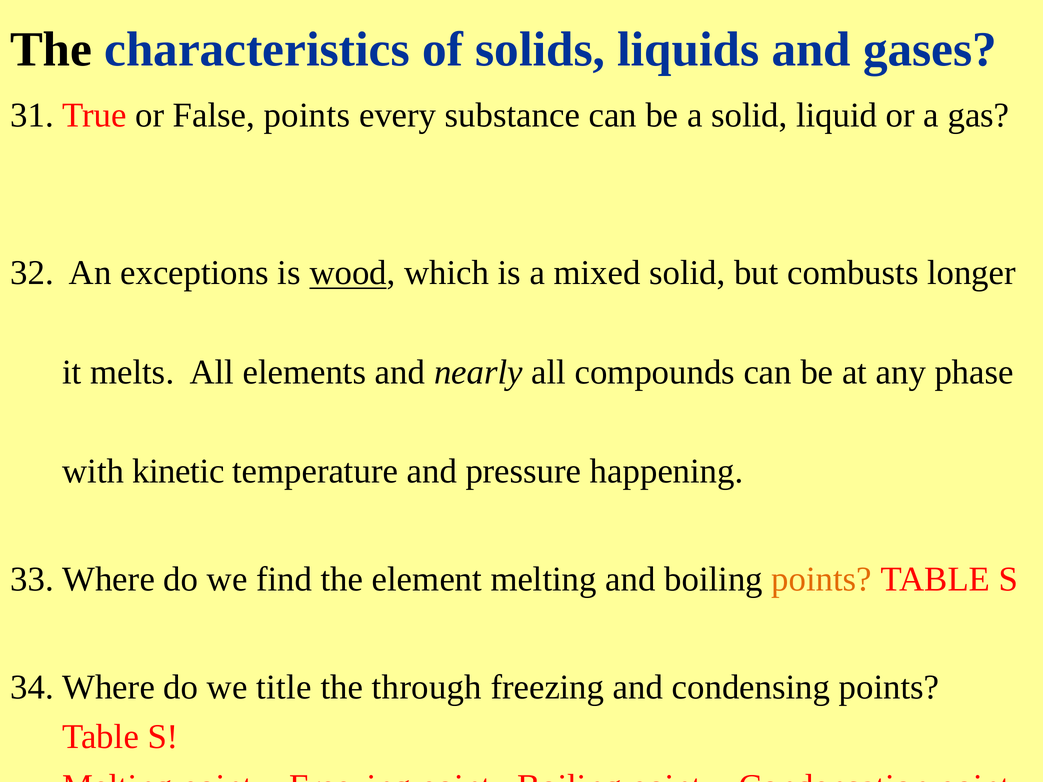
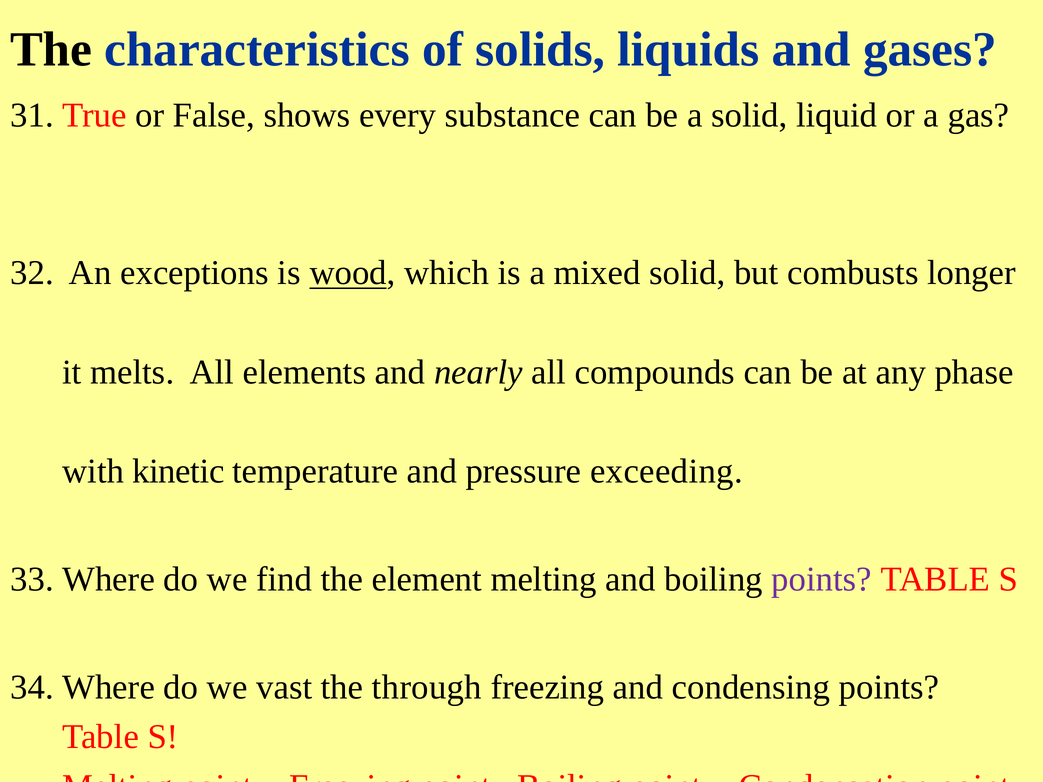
False points: points -> shows (307, 115)
happening: happening -> exceeding (666, 472)
points colour: orange -> purple (822, 580)
title: title -> vast (284, 688)
